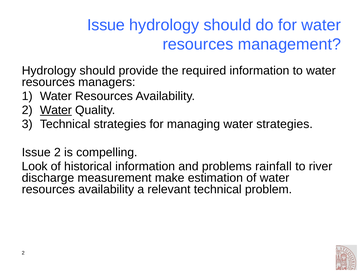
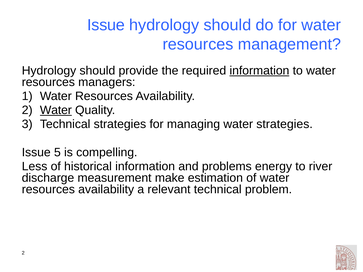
information underline: none -> present (259, 71)
Issue 2: 2 -> 5 (57, 152)
Look: Look -> Less (35, 166)
rainfall: rainfall -> energy (274, 166)
